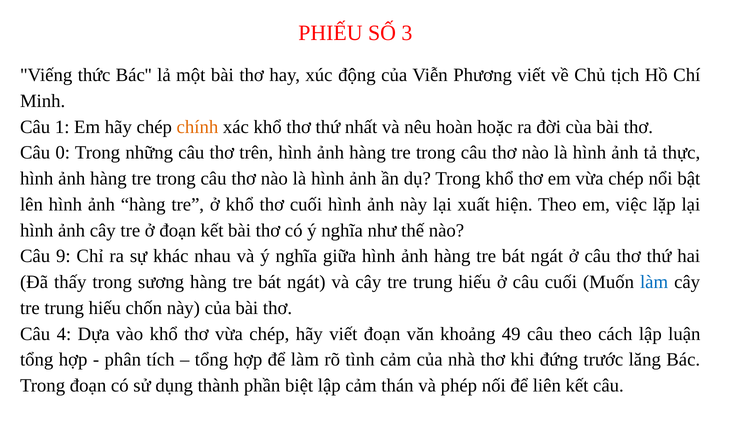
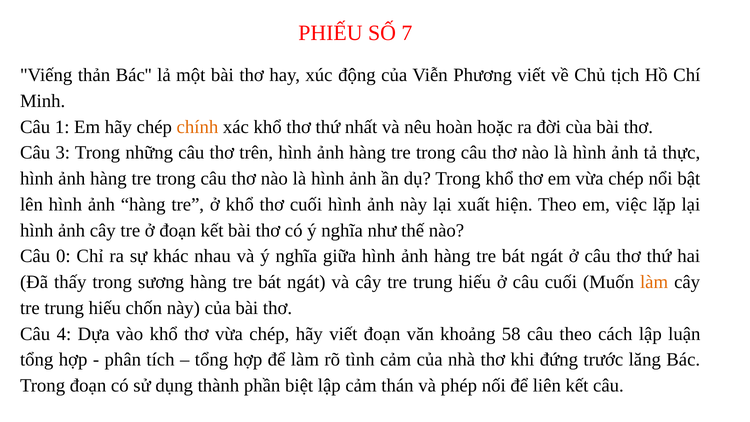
3: 3 -> 7 (407, 33)
thức: thức -> thản (94, 75)
0: 0 -> 3 (63, 153)
9: 9 -> 0 (63, 256)
làm colour: blue -> orange (654, 282)
49: 49 -> 58 (511, 334)
